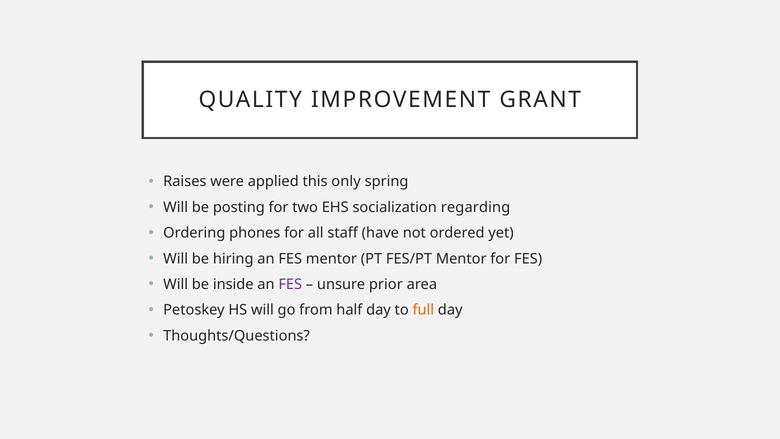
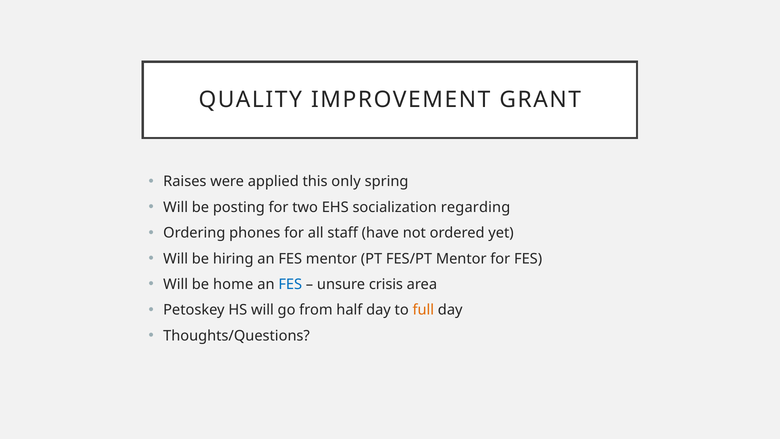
inside: inside -> home (233, 284)
FES colour: purple -> blue (290, 284)
prior: prior -> crisis (386, 284)
